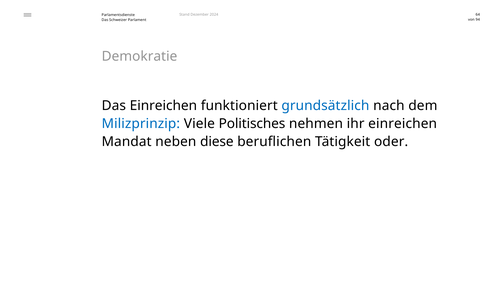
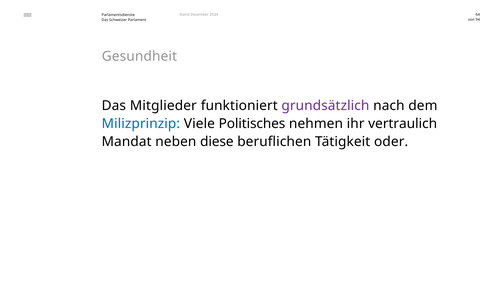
Demokratie: Demokratie -> Gesundheit (139, 56)
Das Einreichen: Einreichen -> Mitglieder (163, 106)
grundsätzlich colour: blue -> purple (325, 106)
ihr einreichen: einreichen -> vertraulich (403, 124)
